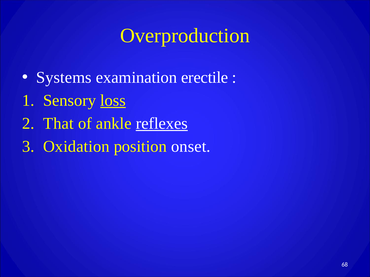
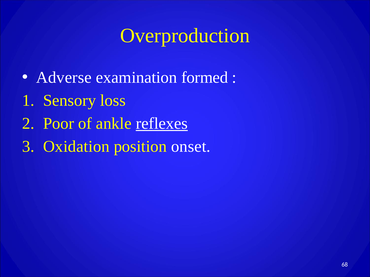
Systems: Systems -> Adverse (64, 78)
erectile: erectile -> formed (205, 78)
loss underline: present -> none (113, 101)
That: That -> Poor (59, 124)
